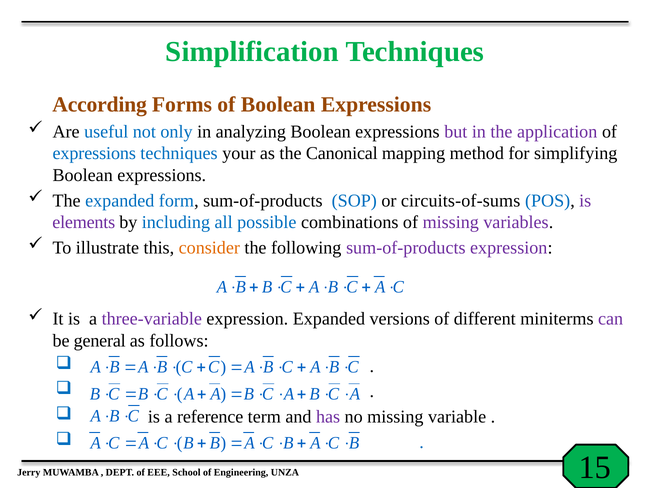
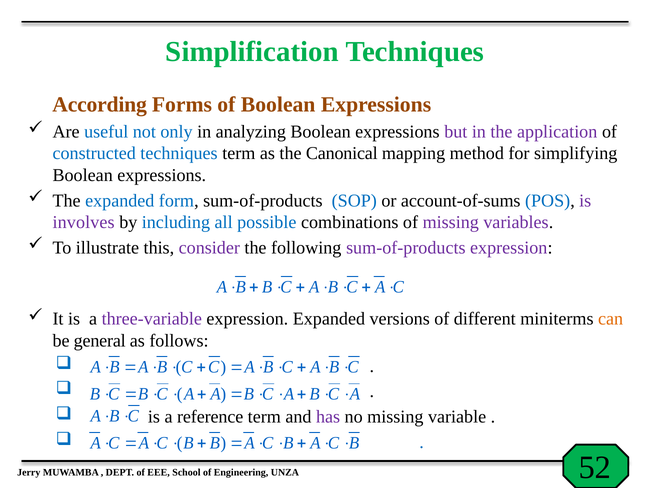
expressions: expressions -> constructed (94, 153)
techniques your: your -> term (239, 153)
circuits-of-sums: circuits-of-sums -> account-of-sums (461, 200)
elements: elements -> involves (84, 222)
consider colour: orange -> purple (209, 247)
can colour: purple -> orange (611, 319)
15: 15 -> 52 (595, 467)
